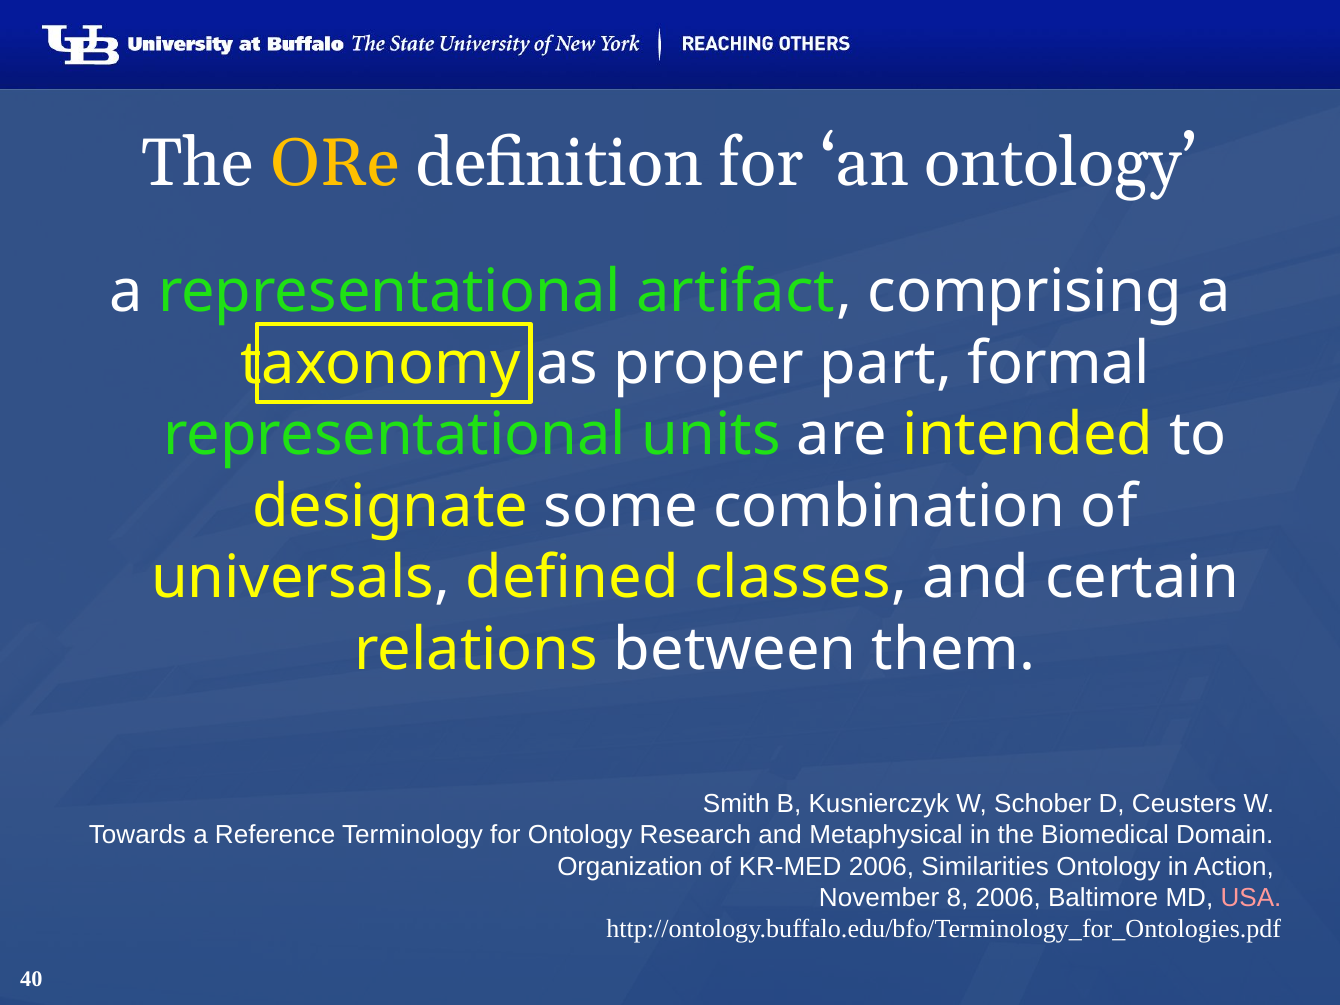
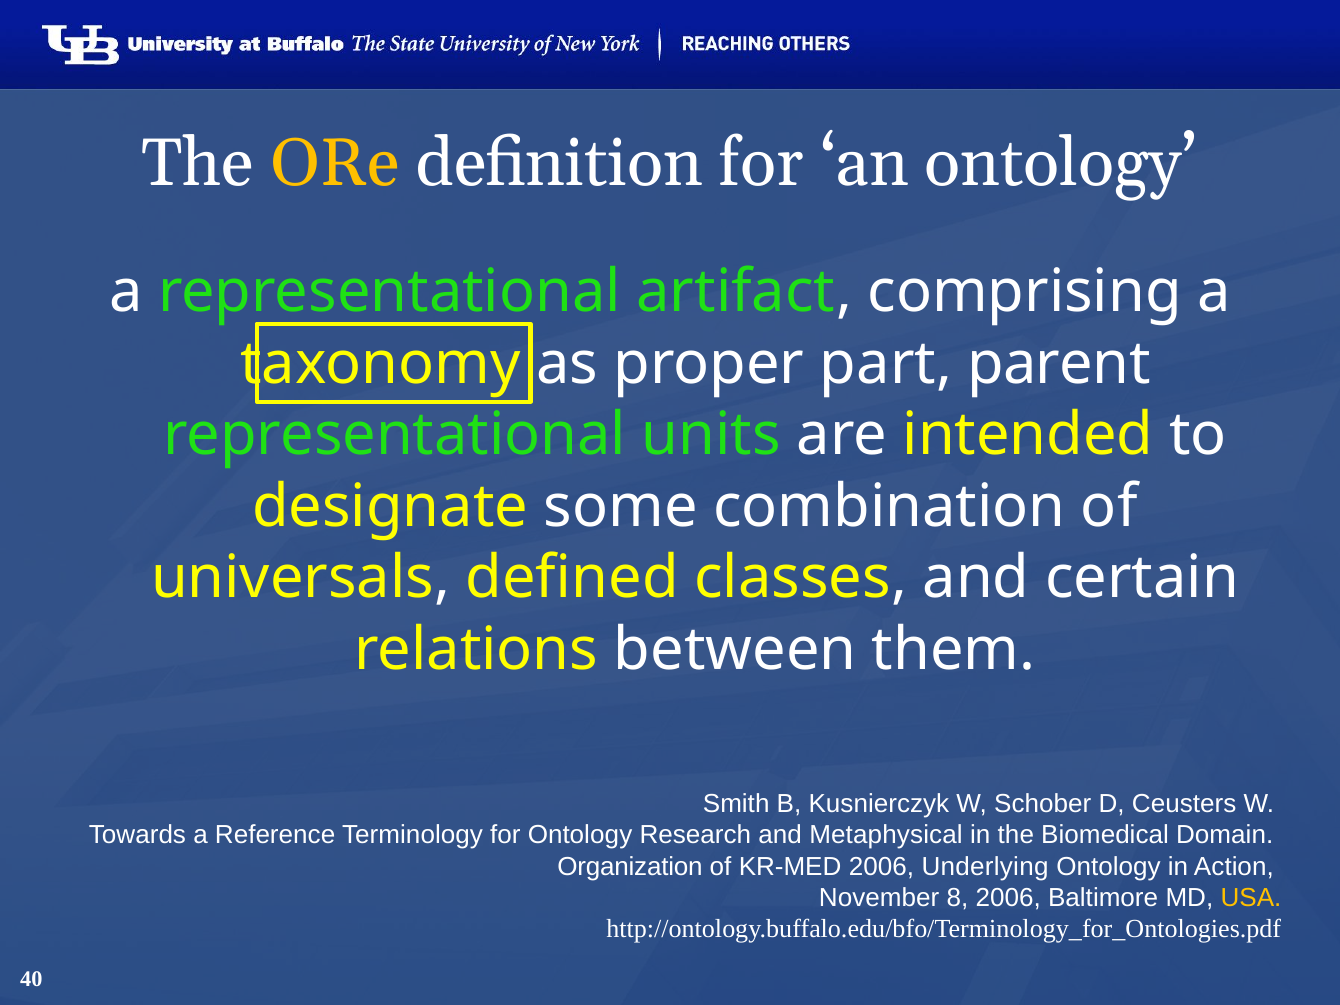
formal: formal -> parent (1059, 364)
Similarities: Similarities -> Underlying (985, 867)
USA colour: pink -> yellow (1251, 898)
